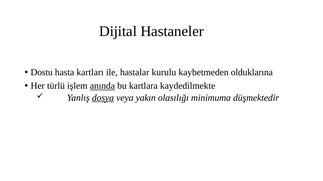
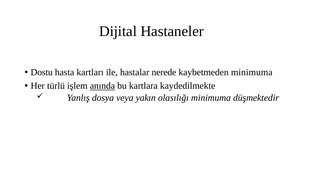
kurulu: kurulu -> nerede (164, 73)
kaybetmeden olduklarına: olduklarına -> minimuma (252, 73)
dosya underline: present -> none (103, 98)
